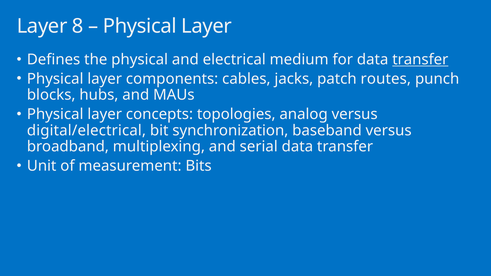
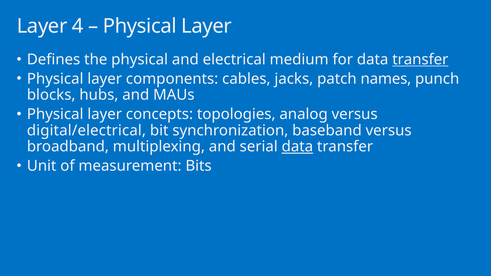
8: 8 -> 4 (78, 26)
routes: routes -> names (386, 79)
data underline: none -> present (297, 147)
